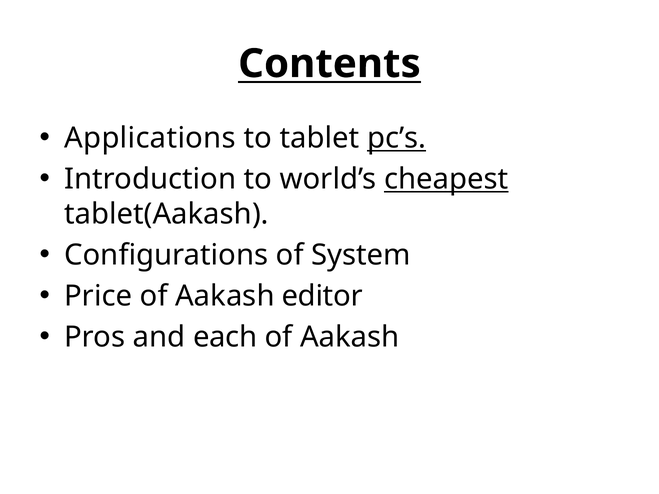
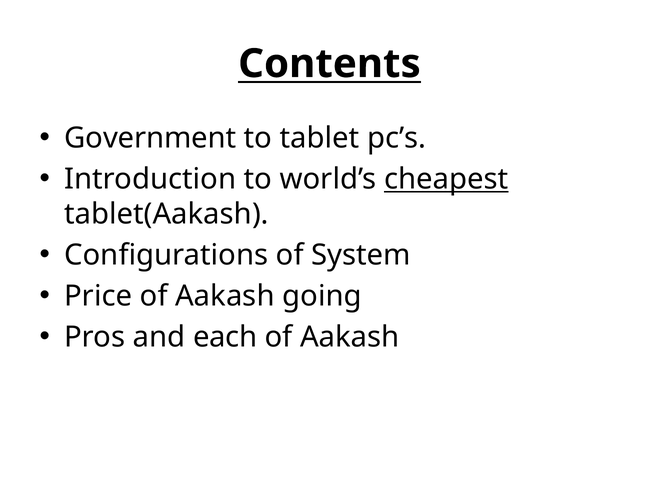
Applications: Applications -> Government (150, 138)
pc’s underline: present -> none (396, 138)
editor: editor -> going (322, 296)
